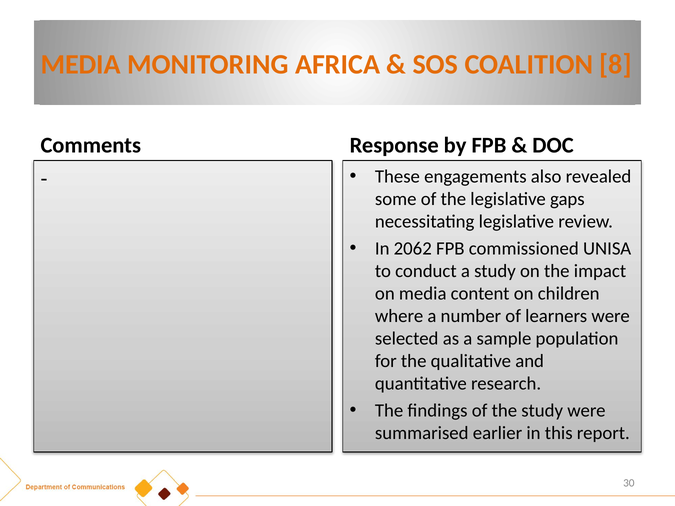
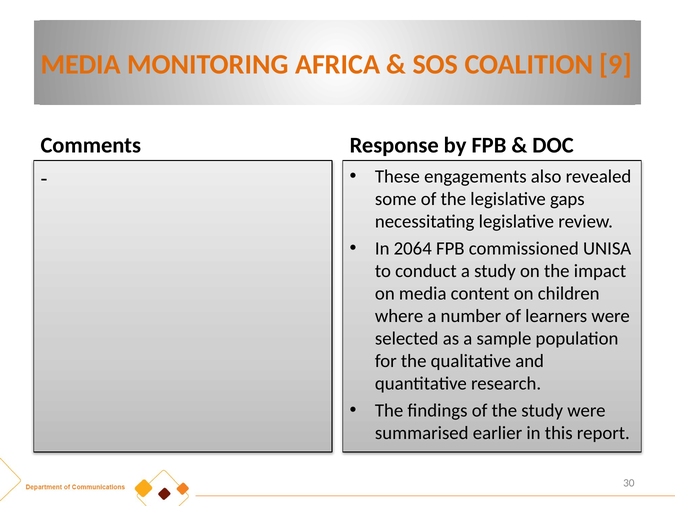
8: 8 -> 9 (616, 64)
2062: 2062 -> 2064 (413, 249)
